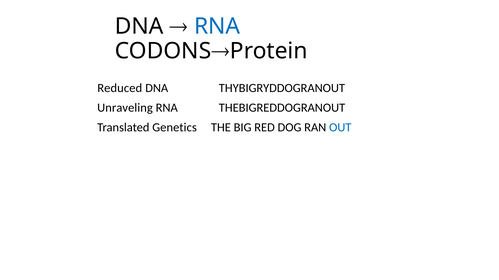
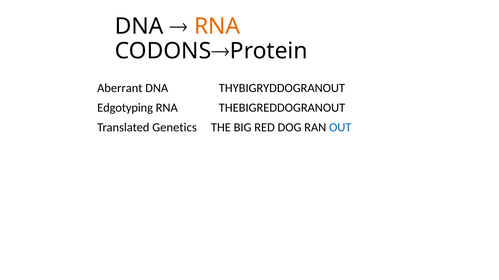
RNA colour: blue -> orange (217, 26)
Reduced: Reduced -> Aberrant (120, 88)
Unraveling: Unraveling -> Edgotyping (125, 108)
